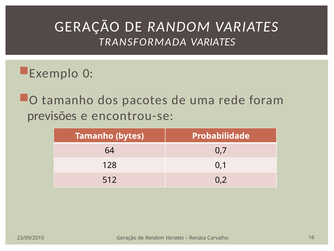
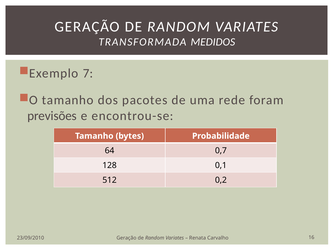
TRANSFORMADA VARIATES: VARIATES -> MEDIDOS (213, 42)
0: 0 -> 7 (88, 73)
